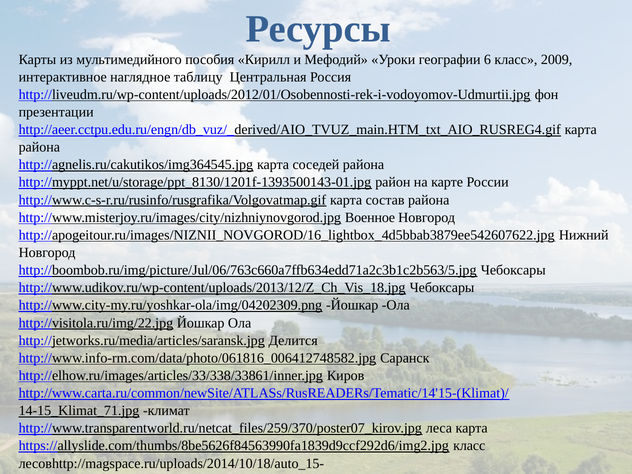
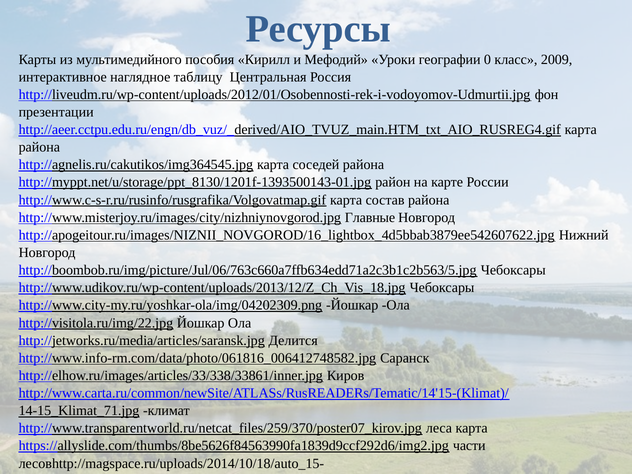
6: 6 -> 0 (488, 59)
Военное: Военное -> Главные (370, 217)
https://allyslide.com/thumbs/8be5626f84563990fa1839d9ccf292d6/img2.jpg класс: класс -> части (469, 446)
